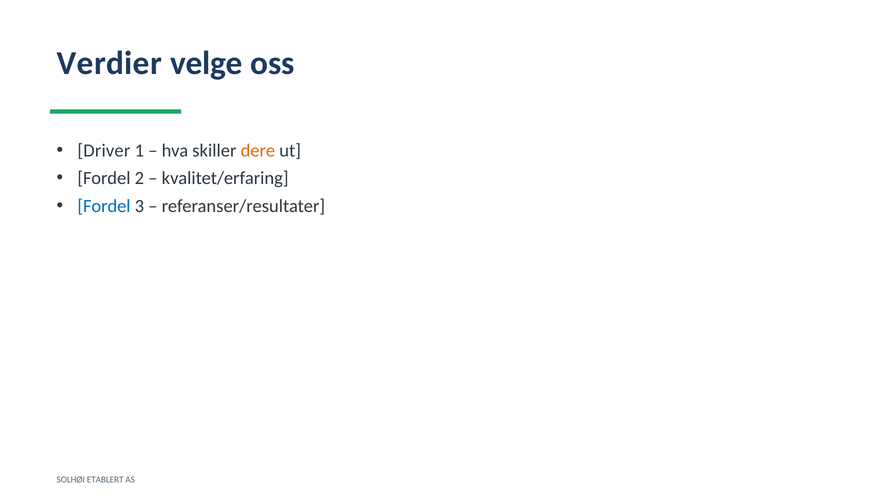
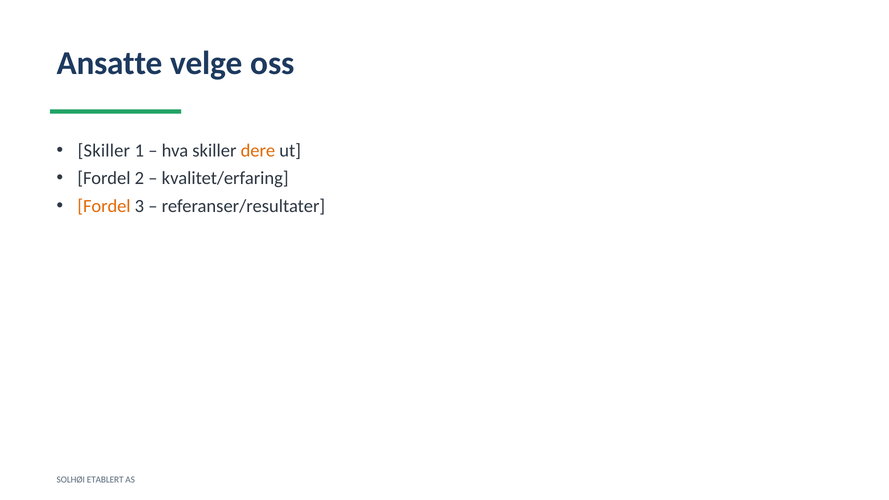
Verdier: Verdier -> Ansatte (110, 63)
Driver: Driver -> Skiller (104, 151)
Fordel colour: blue -> orange (104, 206)
